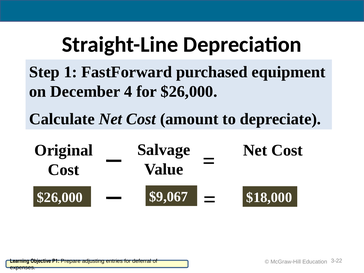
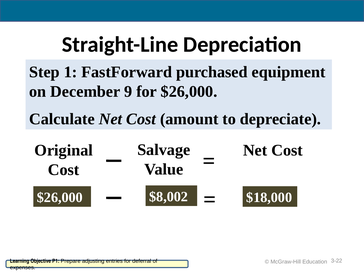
4: 4 -> 9 (128, 92)
$9,067: $9,067 -> $8,002 (169, 197)
